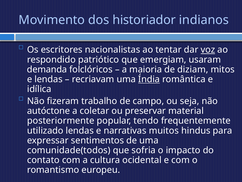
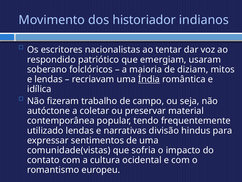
voz underline: present -> none (208, 50)
demanda: demanda -> soberano (47, 69)
posteriormente: posteriormente -> contemporânea (61, 120)
muitos: muitos -> divisão (164, 130)
comunidade(todos: comunidade(todos -> comunidade(vistas (69, 150)
